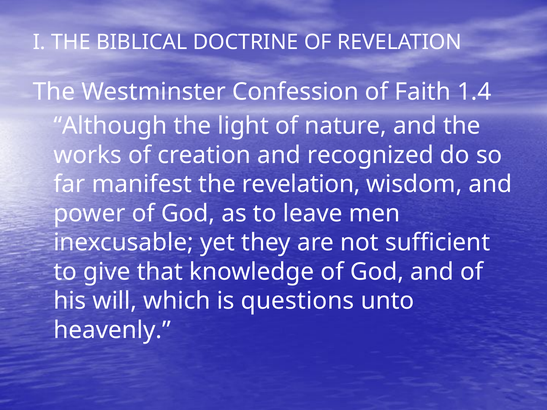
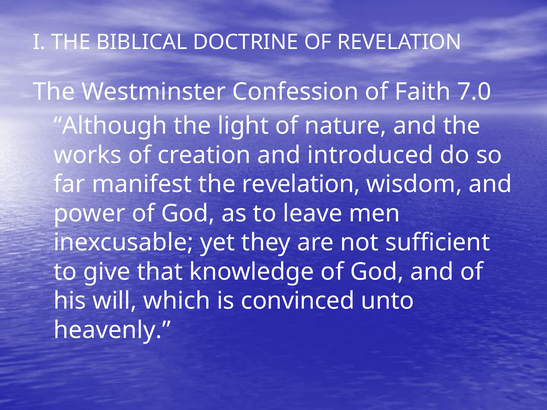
1.4: 1.4 -> 7.0 (474, 92)
recognized: recognized -> introduced (370, 155)
questions: questions -> convinced (298, 301)
